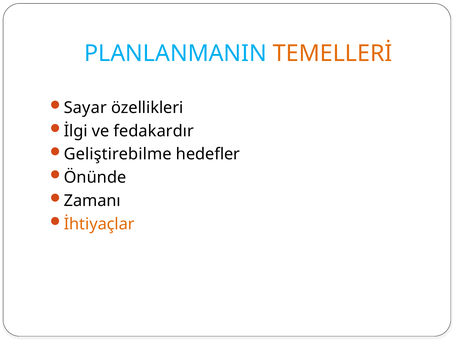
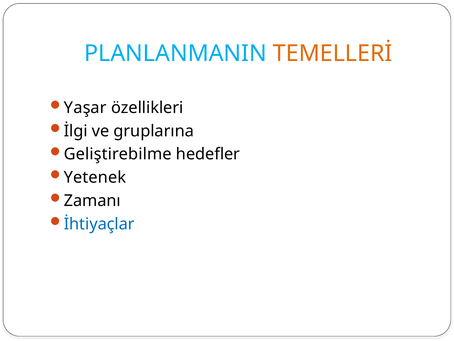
Sayar: Sayar -> Yaşar (85, 108)
fedakardır: fedakardır -> gruplarına (154, 131)
Önünde: Önünde -> Yetenek (95, 177)
İhtiyaçlar colour: orange -> blue (99, 224)
